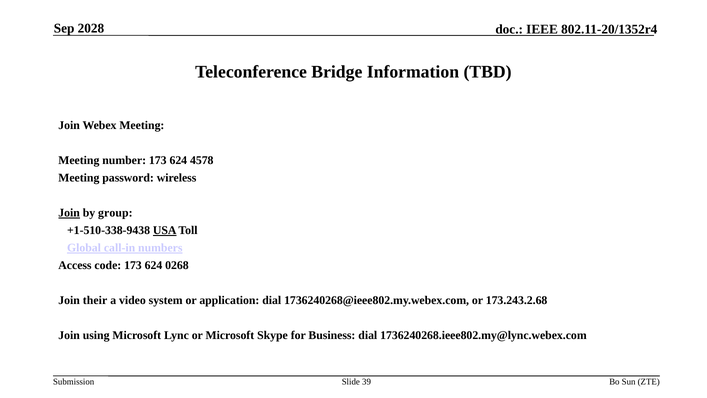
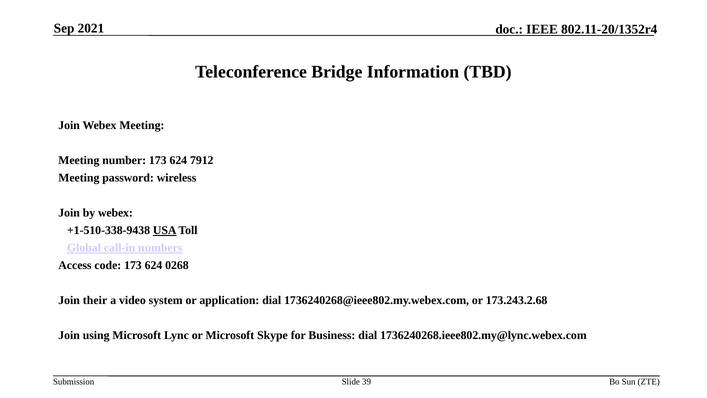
2028: 2028 -> 2021 (91, 28)
4578: 4578 -> 7912 (202, 160)
Join underline: present -> none (69, 213)
by group: group -> webex (115, 213)
